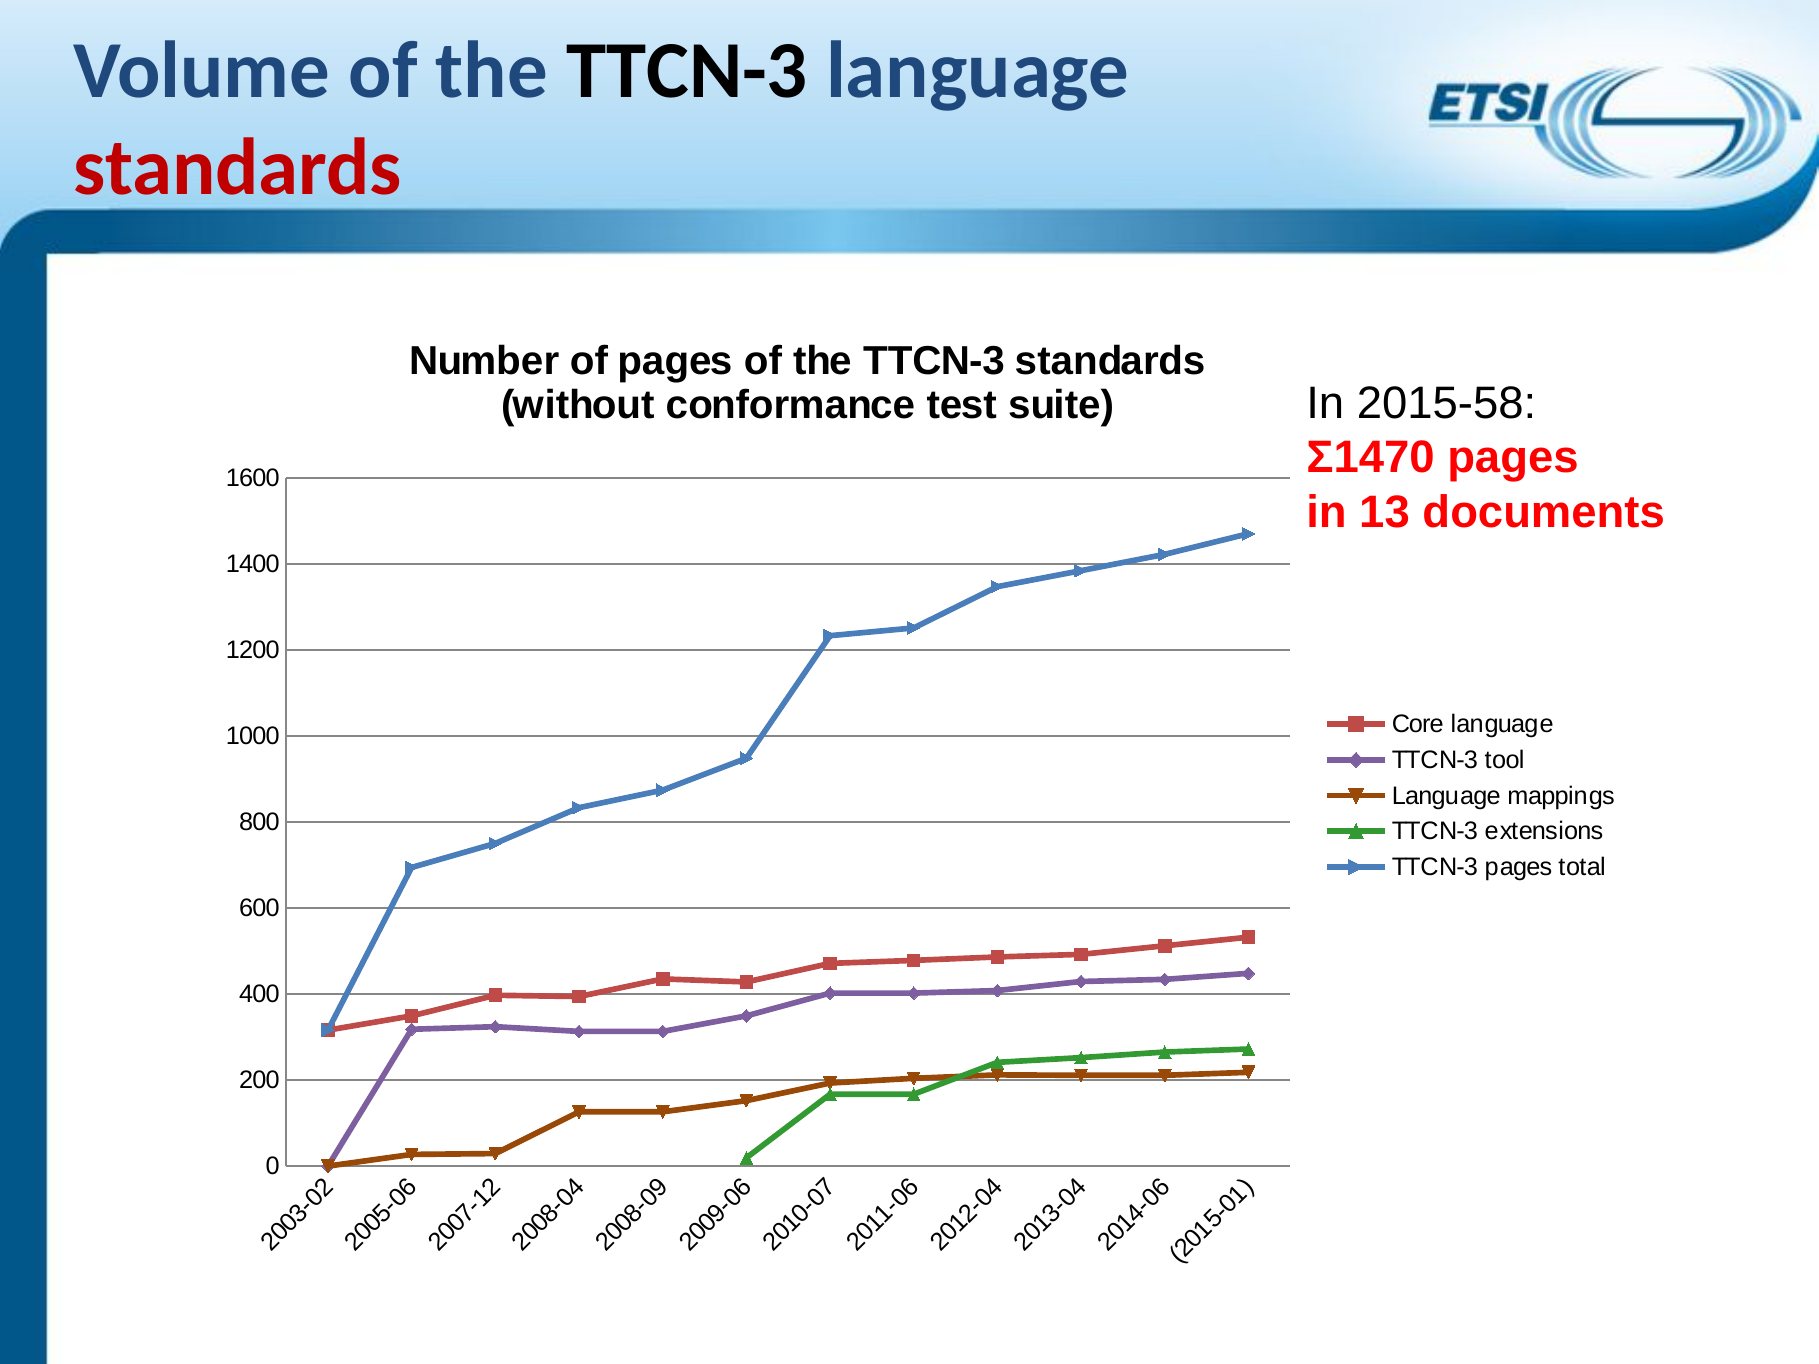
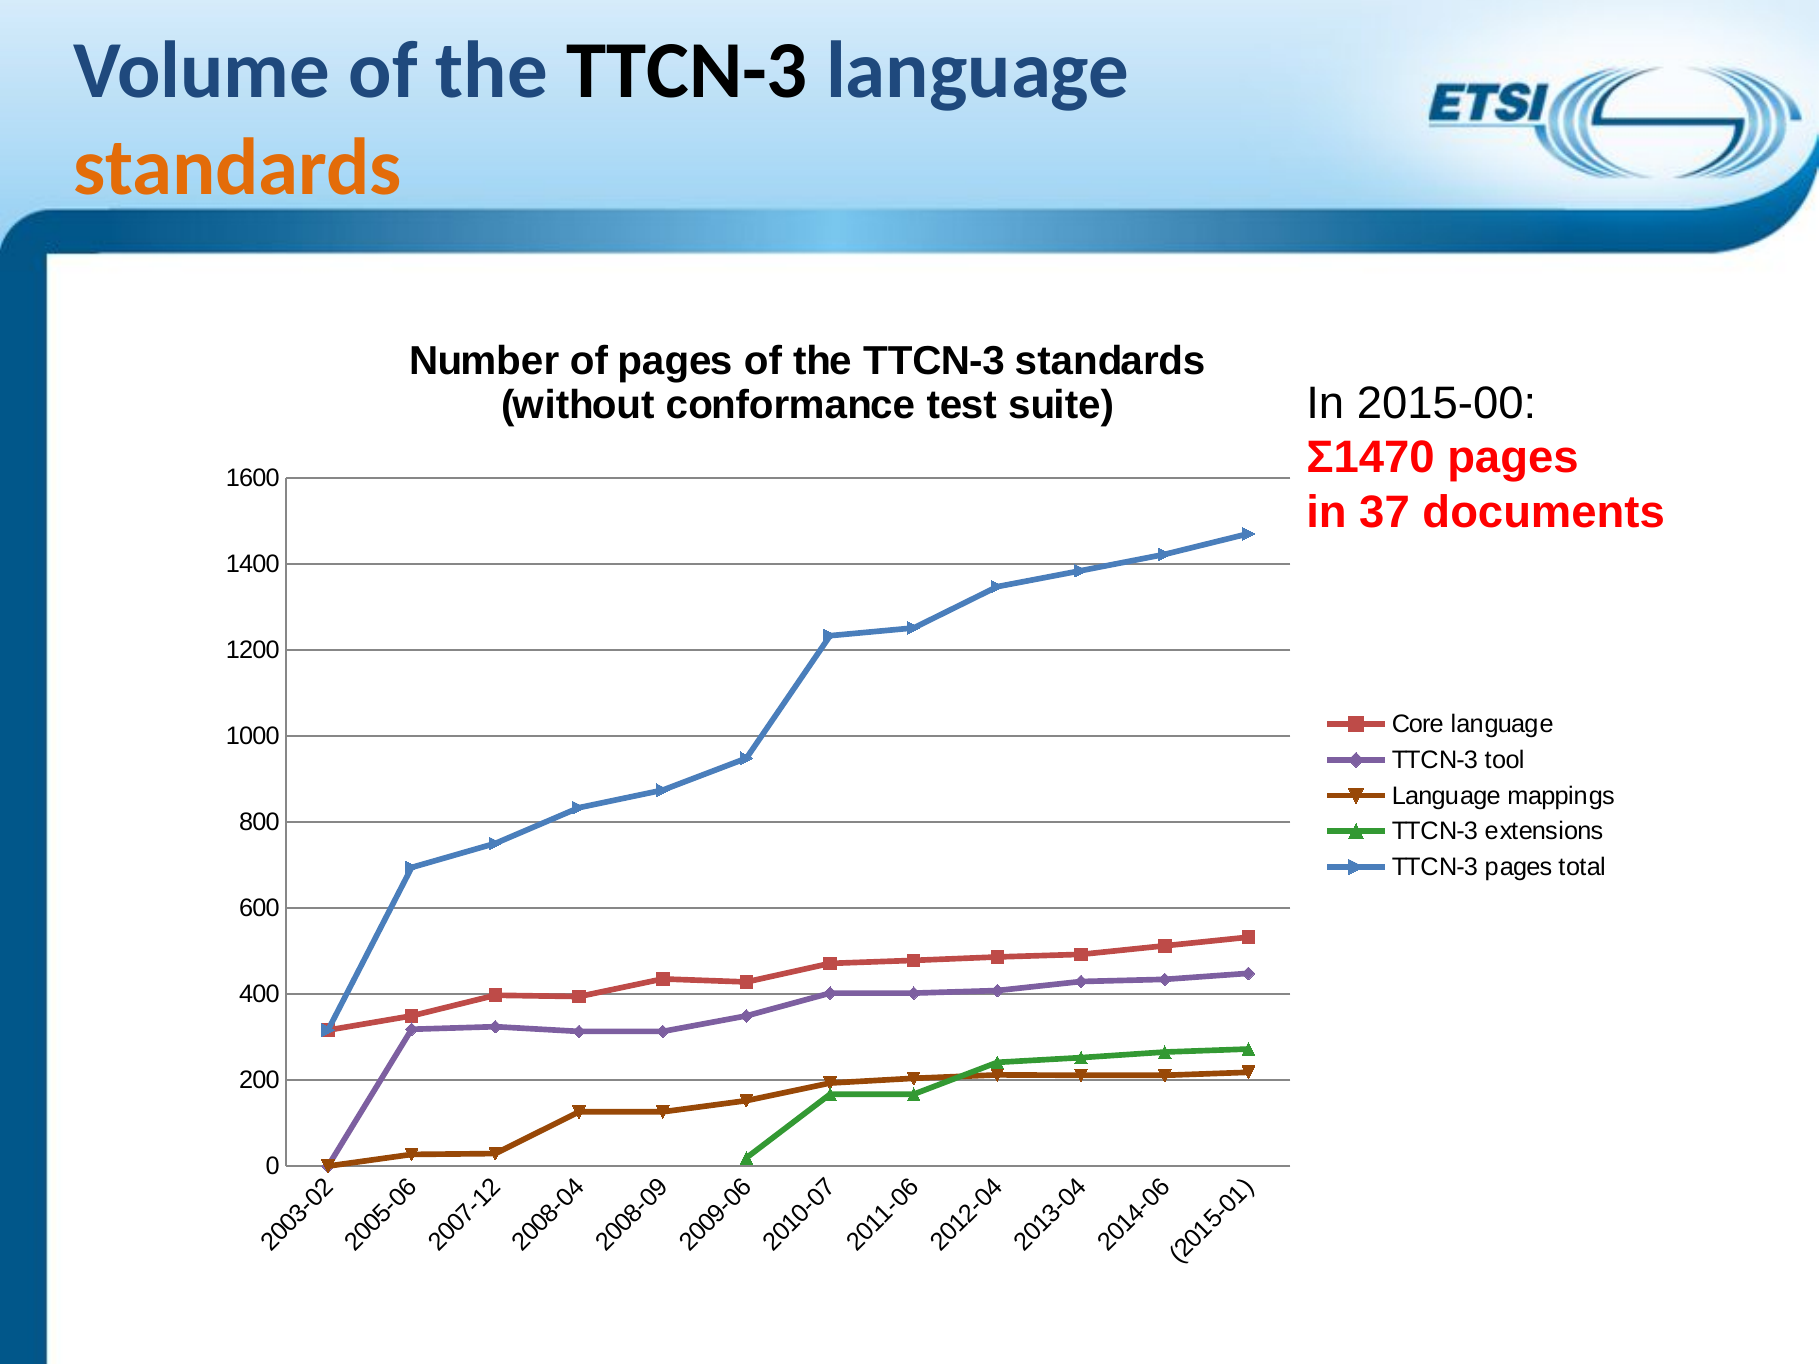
standards colour: red -> orange (237, 168)
2015-58: 2015-58 -> 2015-00 (1446, 403)
13: 13 -> 37 (1385, 512)
